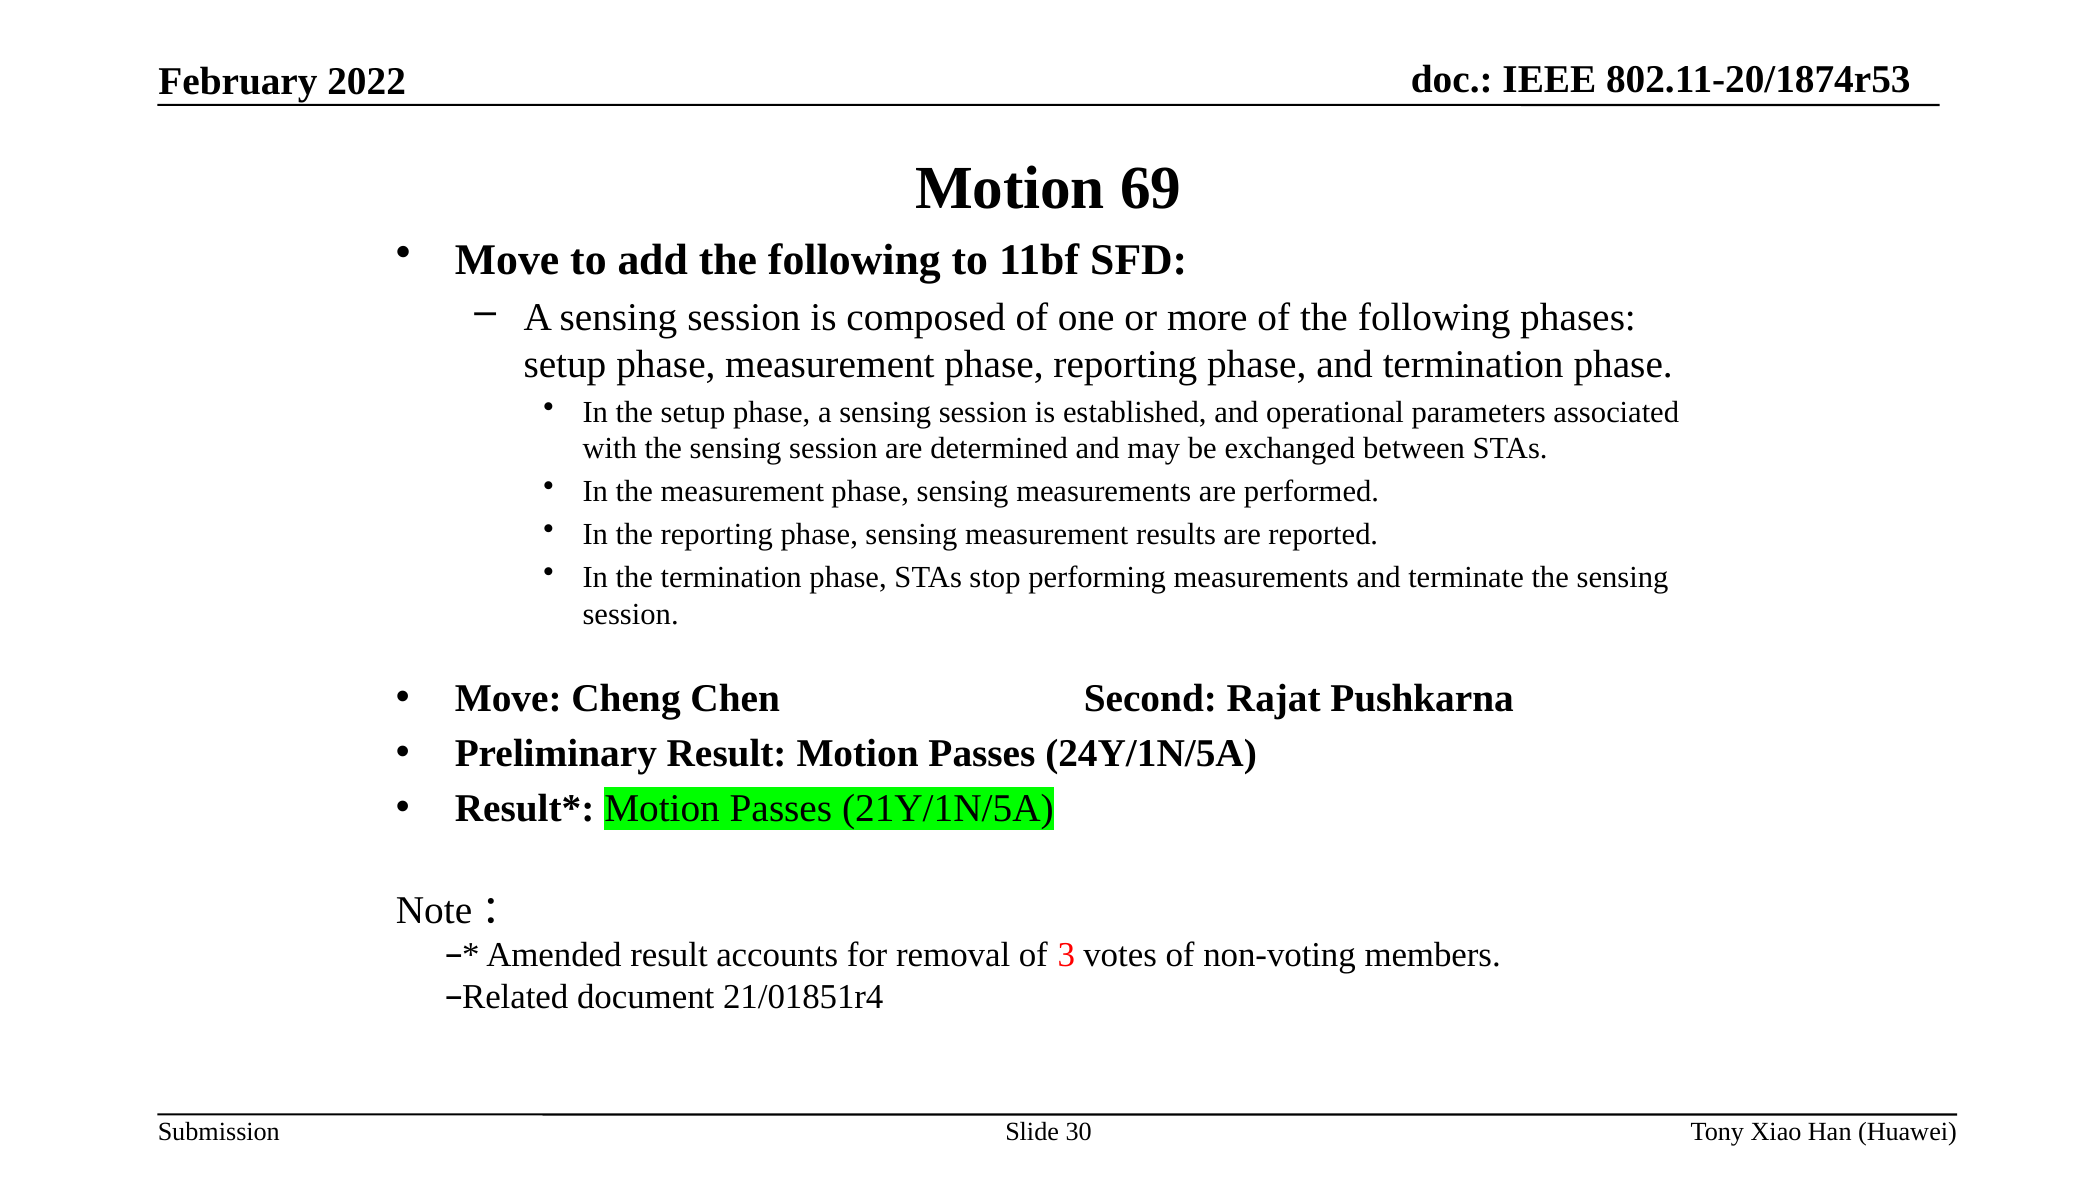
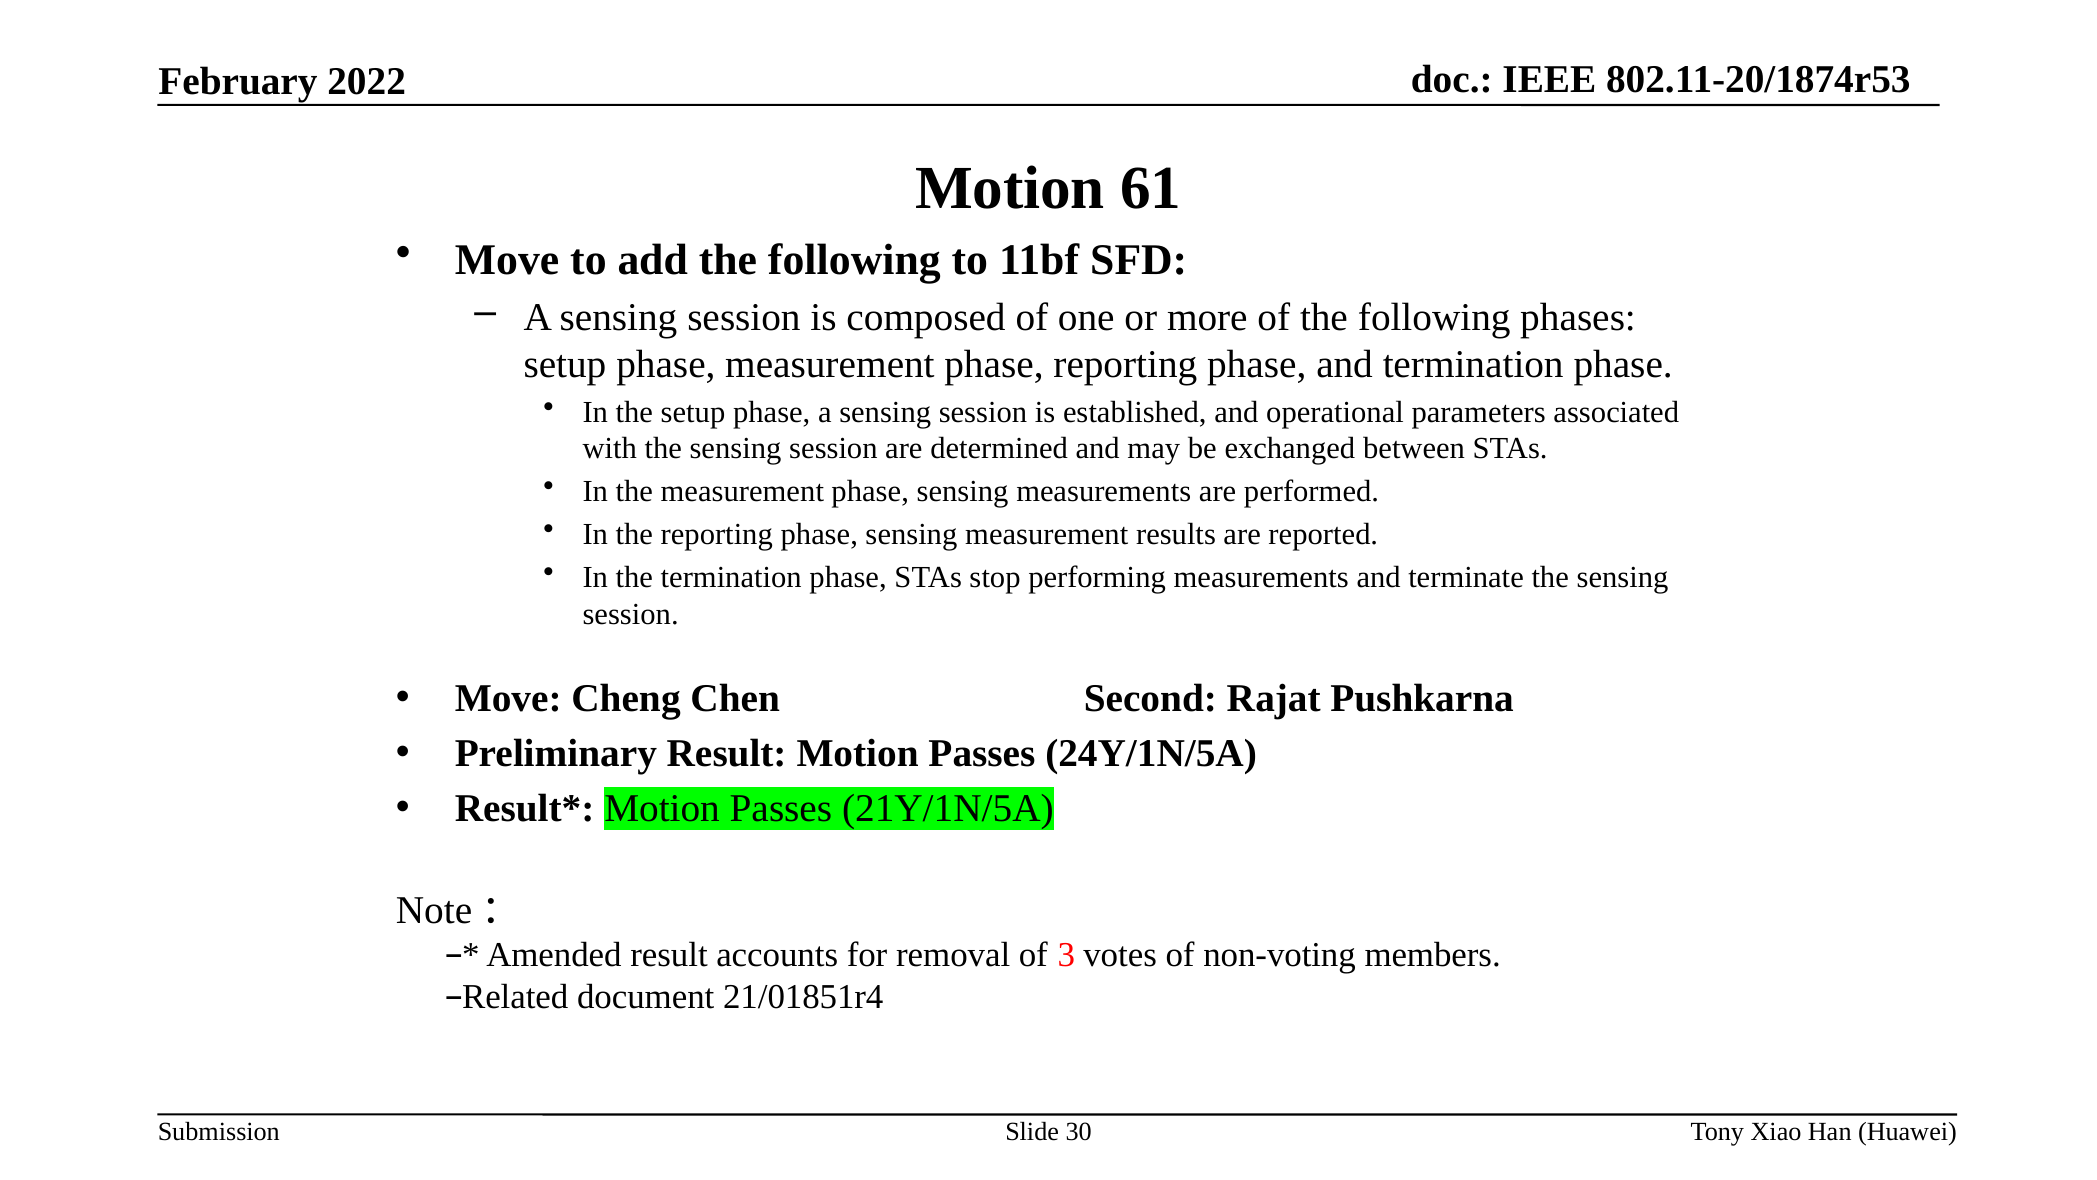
69: 69 -> 61 (1151, 188)
